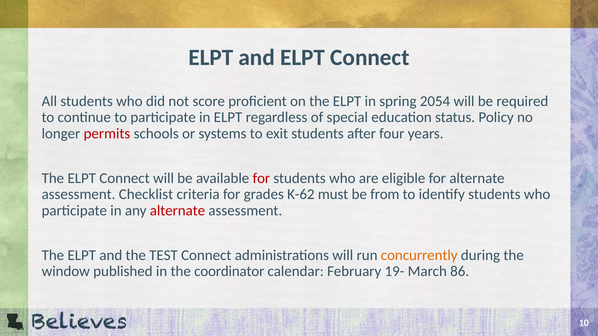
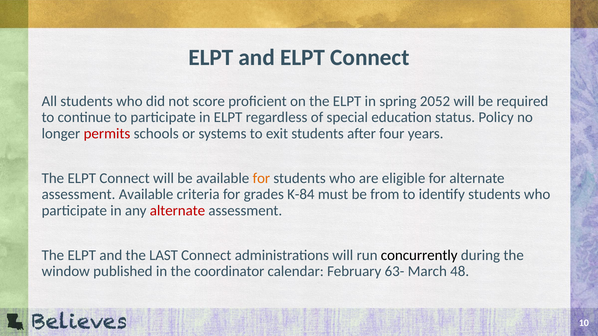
2054: 2054 -> 2052 (435, 101)
for colour: red -> orange (261, 178)
assessment Checklist: Checklist -> Available (146, 195)
K-62: K-62 -> K-84 (301, 195)
TEST: TEST -> LAST (164, 255)
concurrently colour: orange -> black (419, 255)
19-: 19- -> 63- (395, 272)
86: 86 -> 48 (460, 272)
